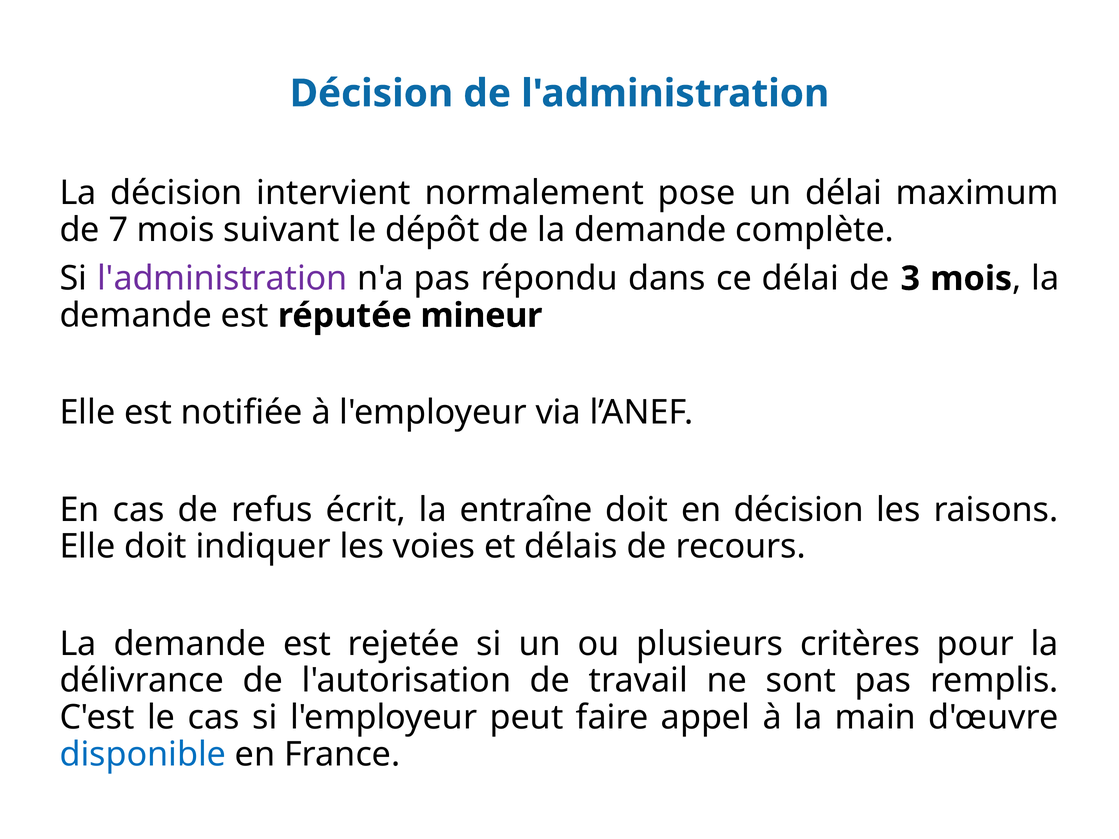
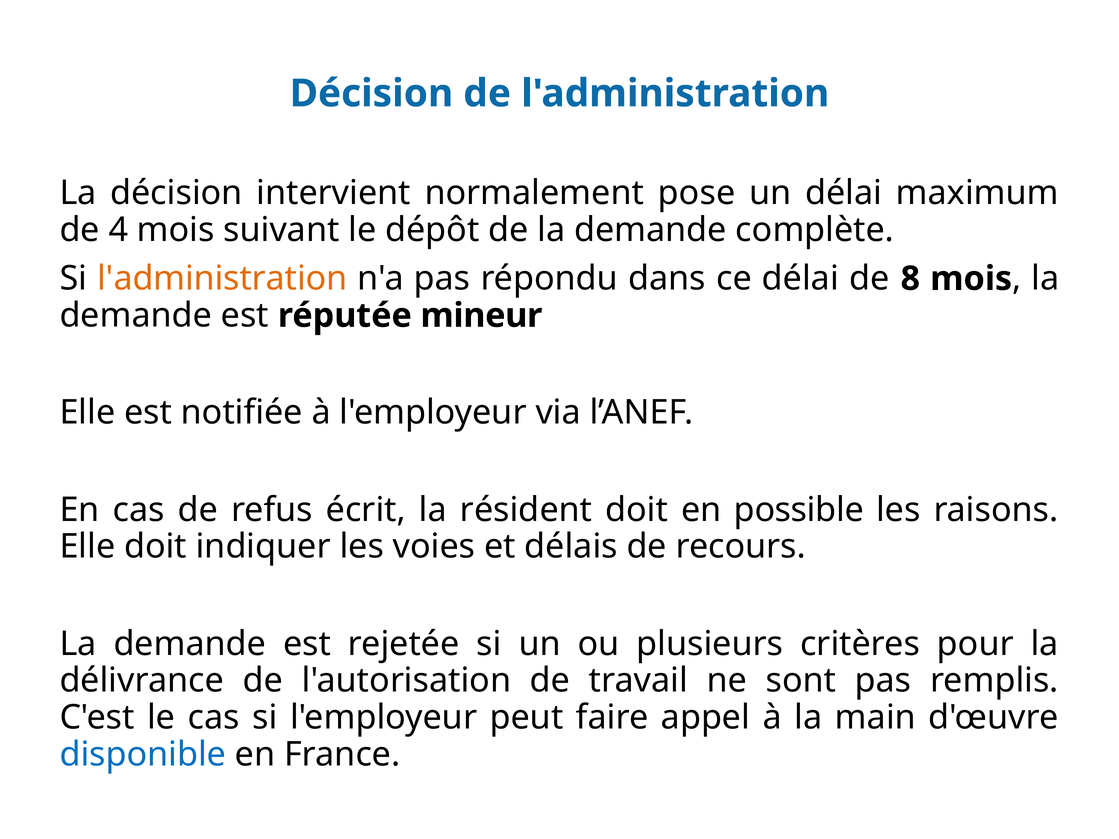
7: 7 -> 4 (118, 230)
l'administration colour: purple -> orange (222, 279)
3: 3 -> 8 (910, 279)
entraîne: entraîne -> résident (526, 510)
en décision: décision -> possible (799, 510)
